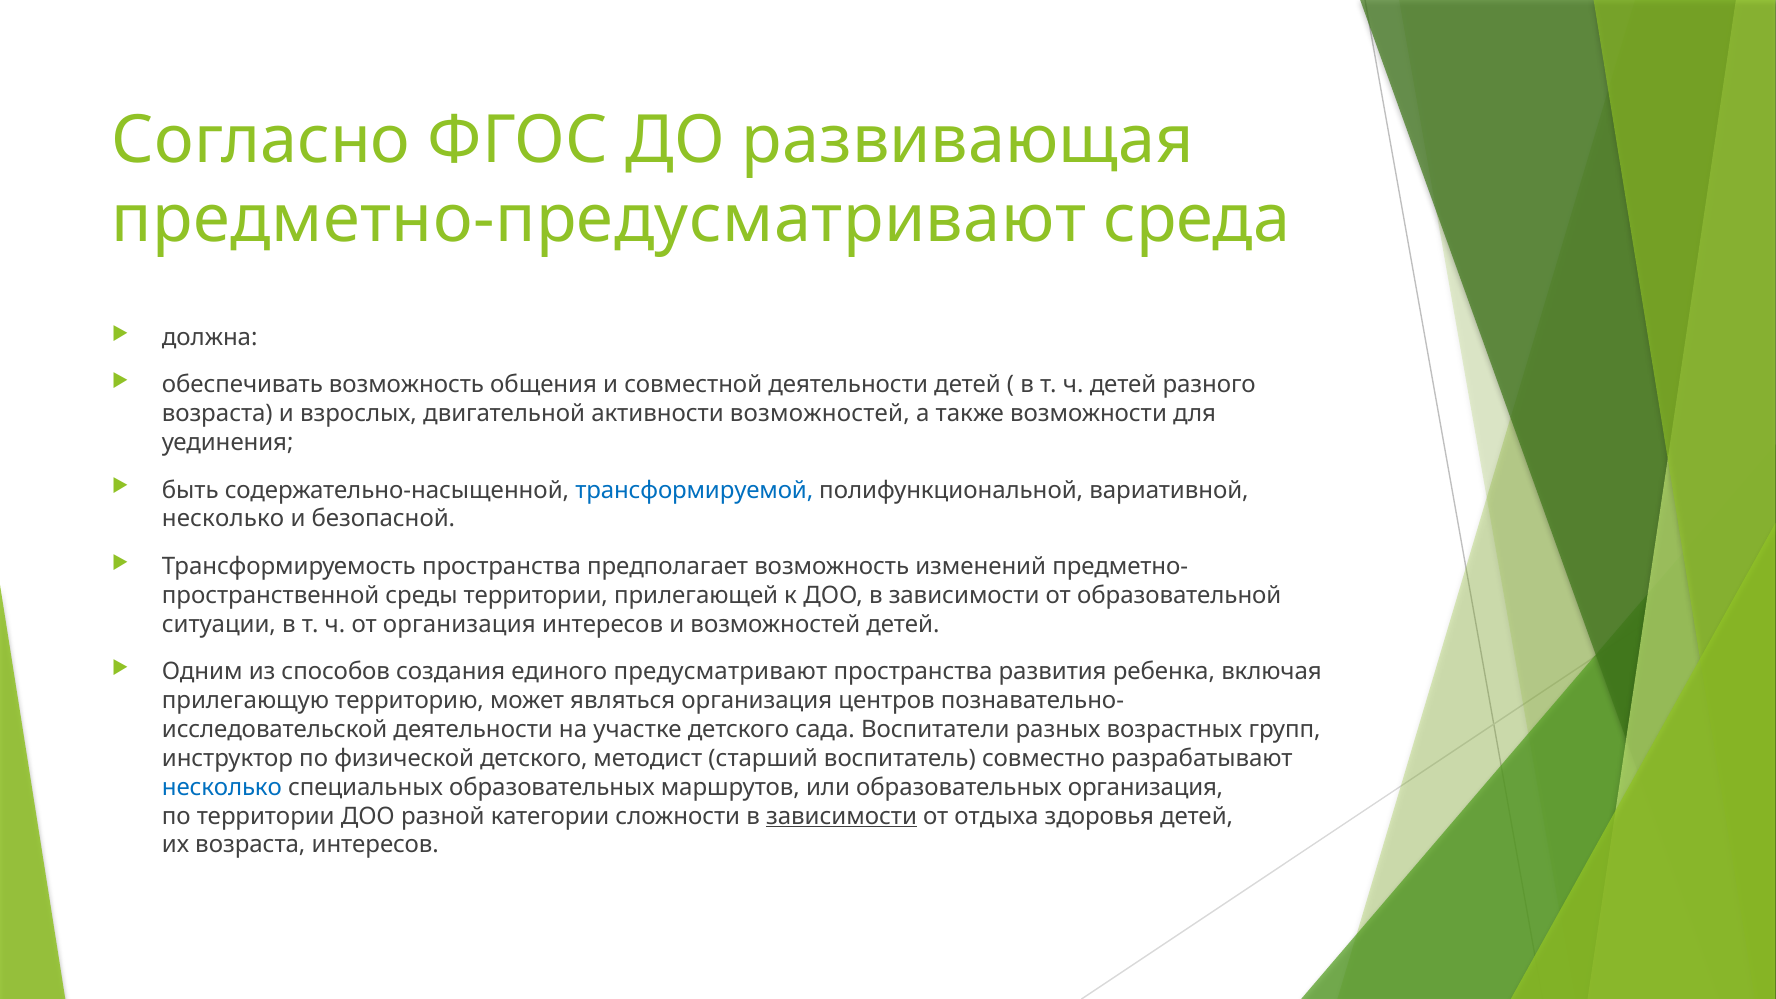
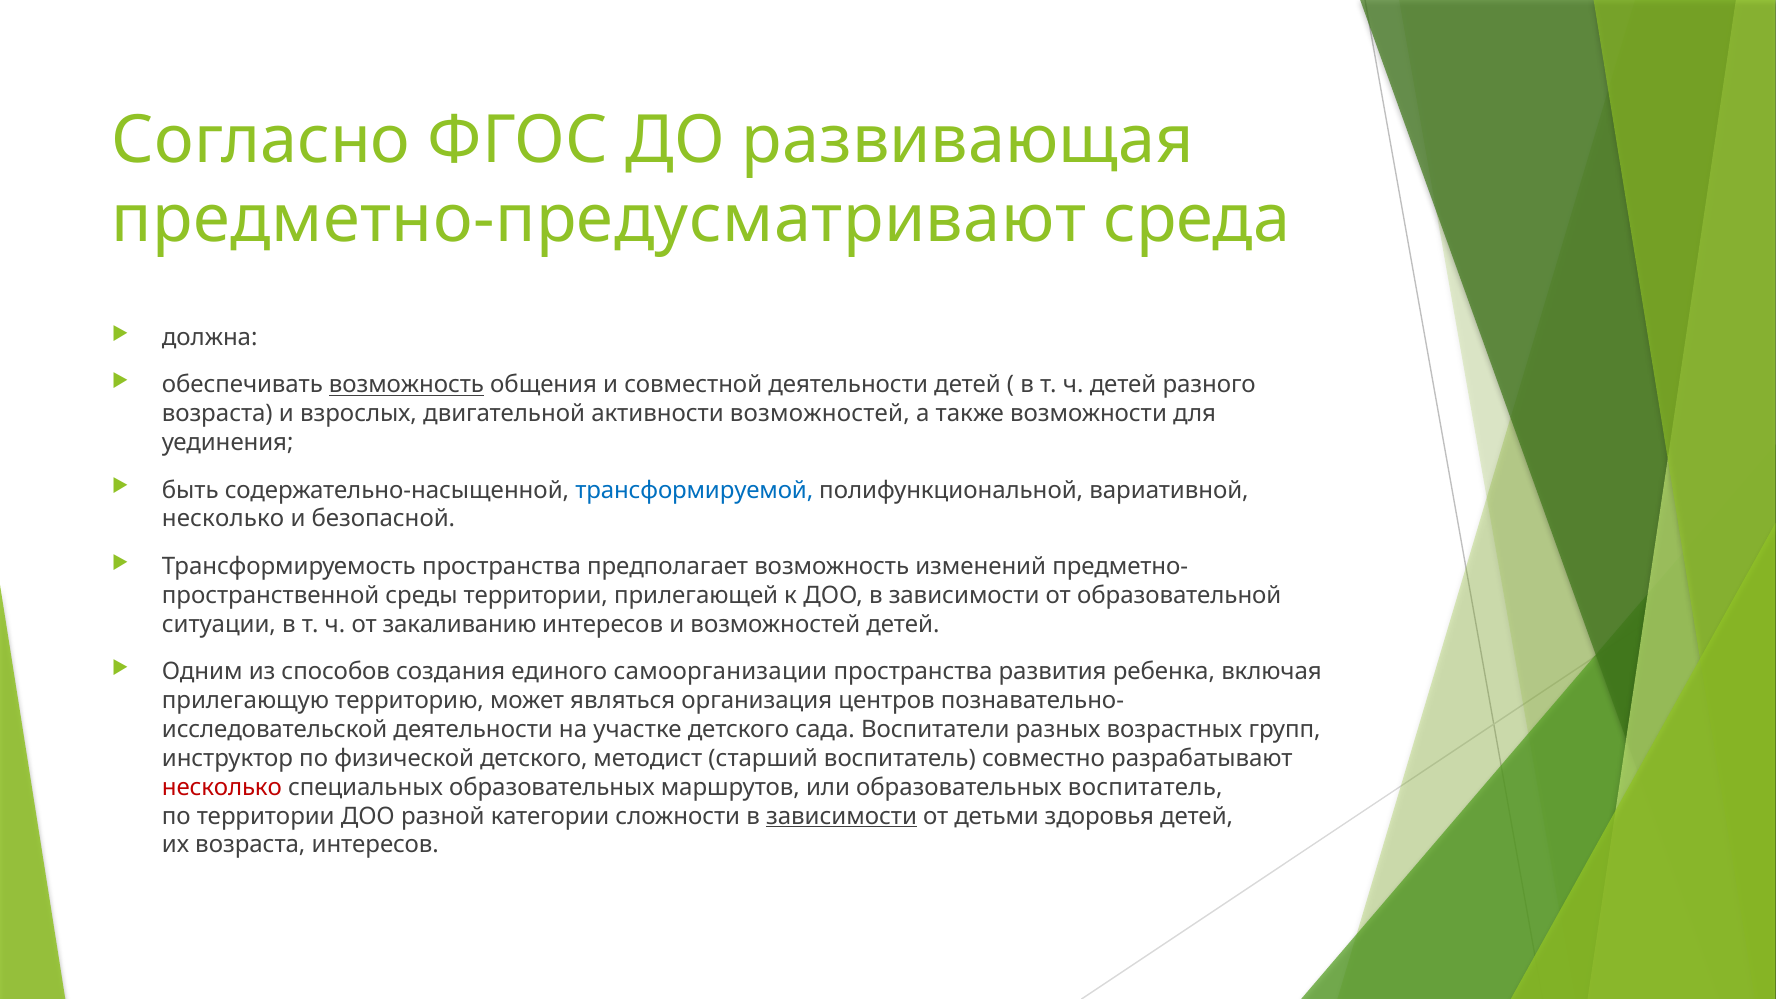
возможность underline: none -> present (407, 385)
от организация: организация -> закаливанию (460, 624)
предусматривают: предусматривают -> самоорганизации (720, 672)
несколько colour: blue -> red (222, 787)
образовательных организация: организация -> воспитатель (1145, 787)
отдыха: отдыха -> детьми (997, 816)
